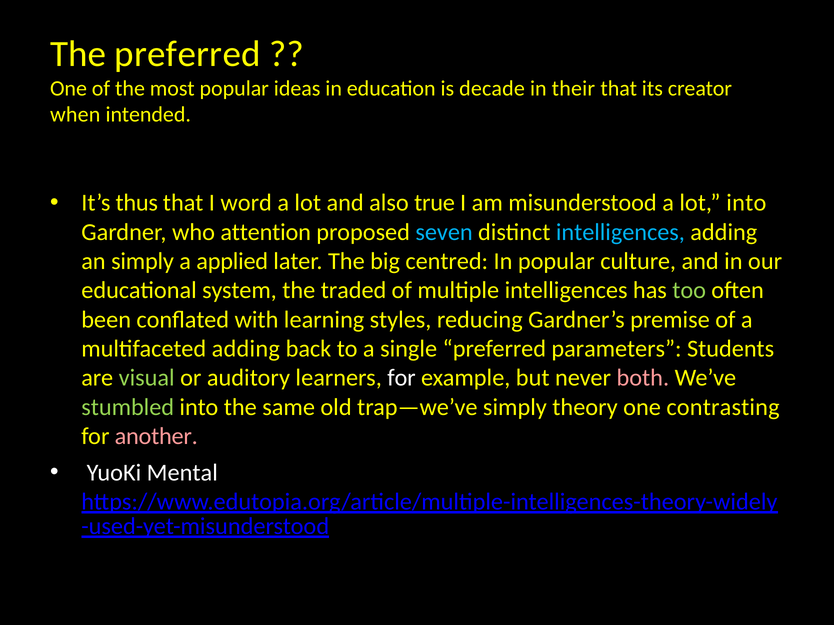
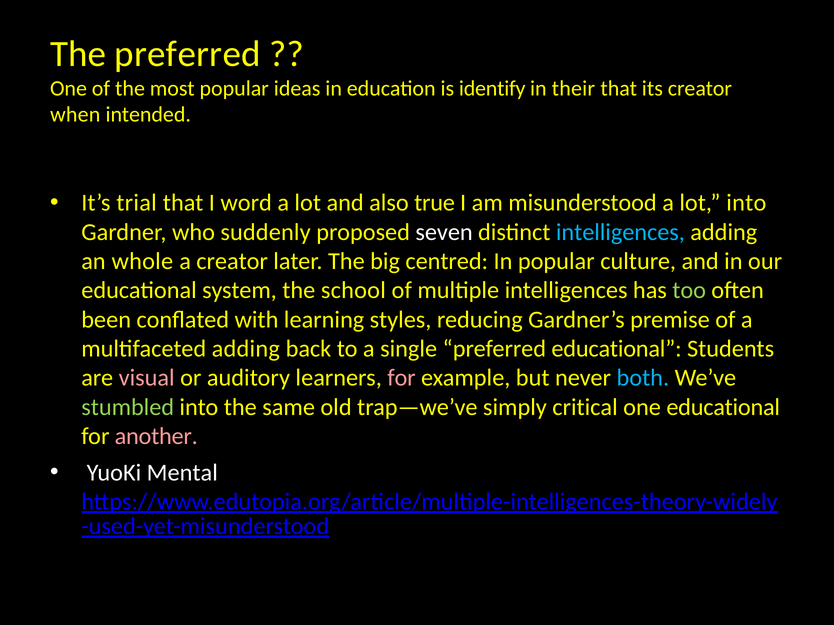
decade: decade -> identify (492, 88)
thus: thus -> trial (137, 203)
attention: attention -> suddenly (266, 232)
seven colour: light blue -> white (444, 232)
an simply: simply -> whole (142, 261)
a applied: applied -> creator (232, 261)
traded: traded -> school (353, 291)
preferred parameters: parameters -> educational (617, 349)
visual colour: light green -> pink (147, 378)
for colour: white -> pink (401, 378)
both colour: pink -> light blue (643, 378)
theory: theory -> critical (585, 407)
one contrasting: contrasting -> educational (723, 407)
